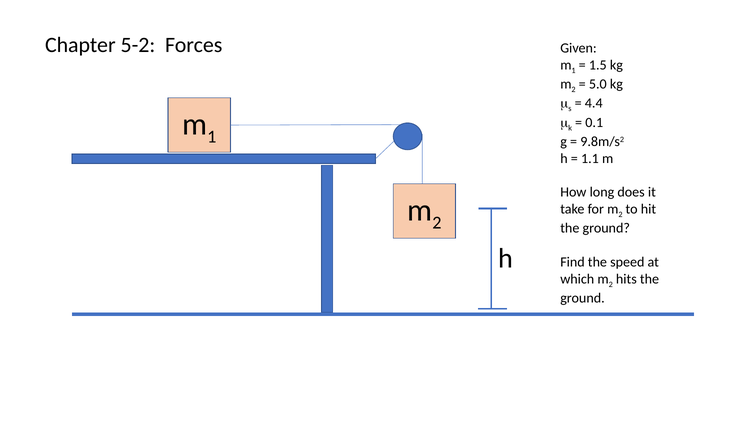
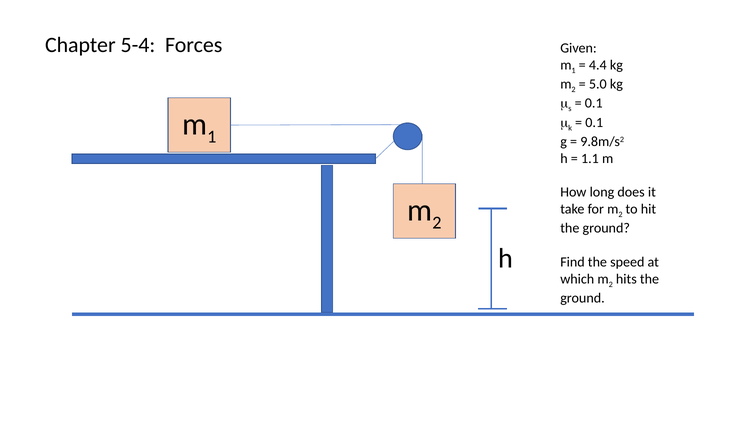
5-2: 5-2 -> 5-4 (138, 45)
1.5: 1.5 -> 4.4 (598, 65)
4.4: 4.4 -> 0.1 (594, 103)
